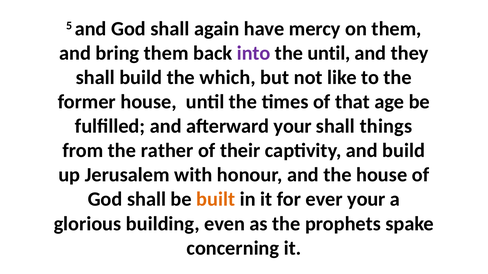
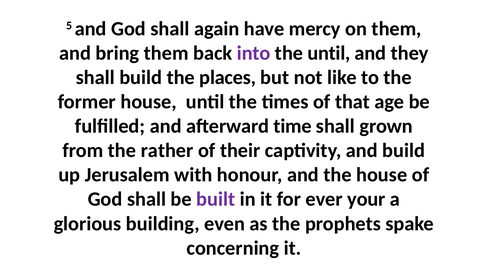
which: which -> places (228, 78)
afterward your: your -> time (293, 126)
things: things -> grown (386, 126)
built colour: orange -> purple (216, 200)
